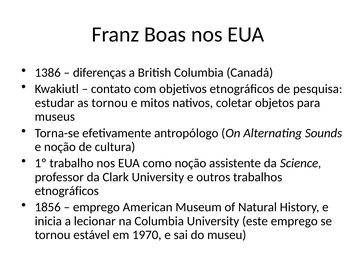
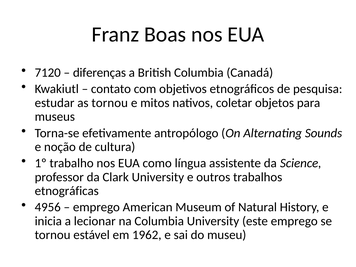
1386: 1386 -> 7120 (48, 73)
como noção: noção -> língua (190, 163)
etnográficos: etnográficos -> etnográficas (67, 191)
1856: 1856 -> 4956 (48, 207)
1970: 1970 -> 1962 (147, 235)
